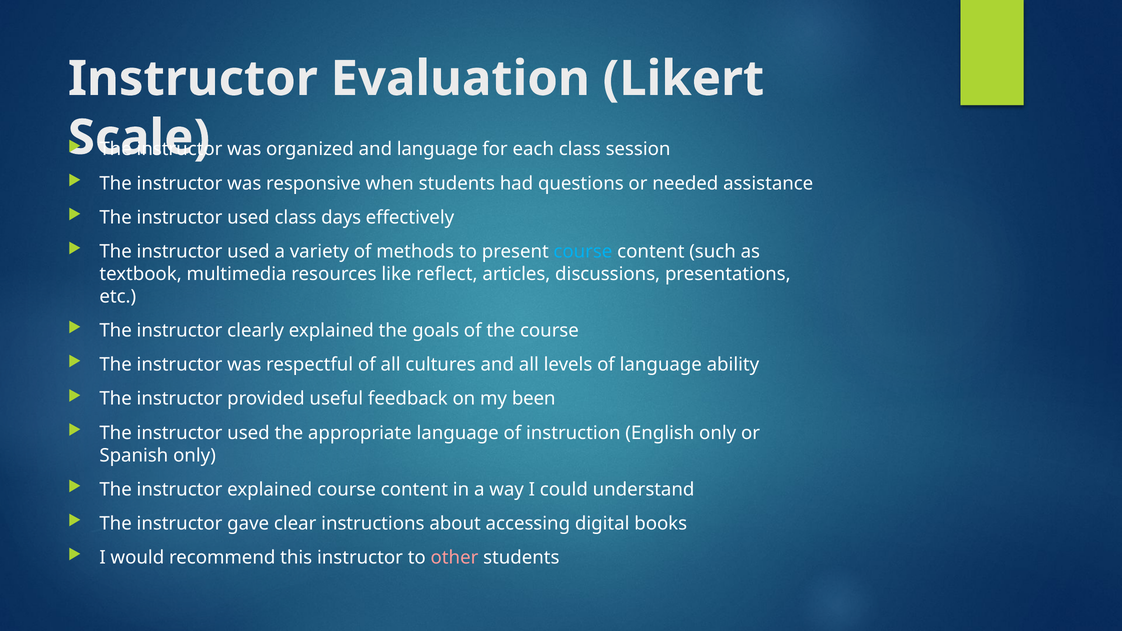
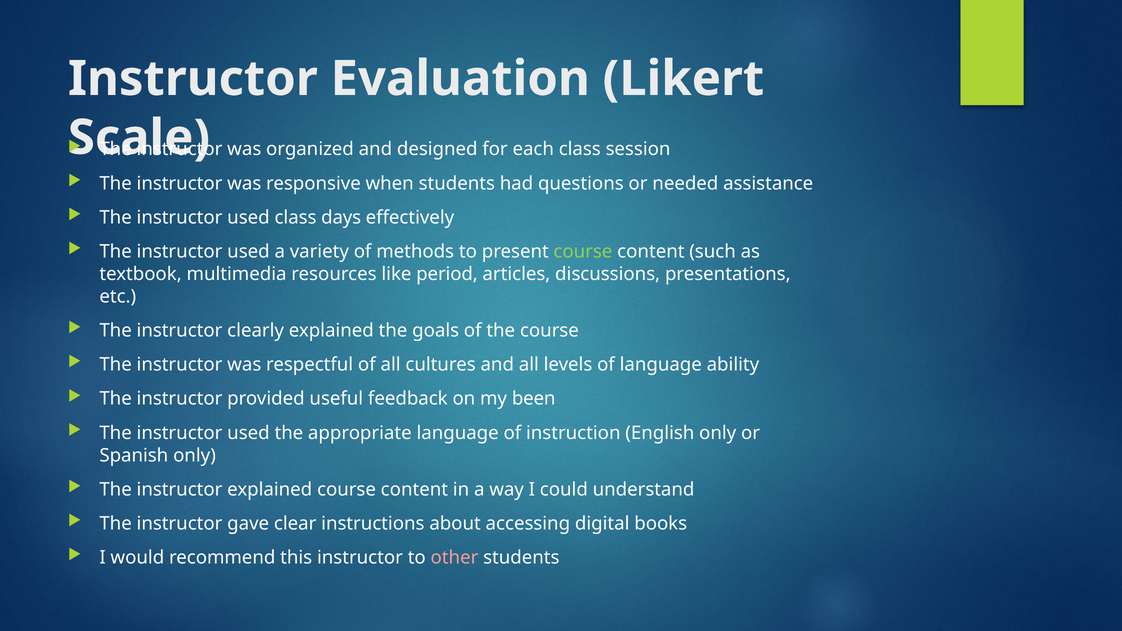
and language: language -> designed (437, 149)
course colour: light blue -> light green (583, 252)
reflect: reflect -> period (447, 274)
